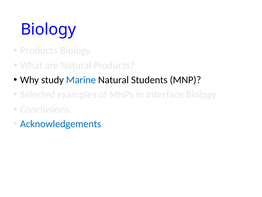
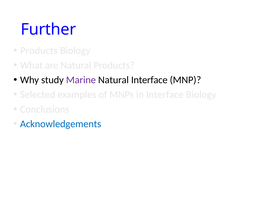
Biology: Biology -> Further (48, 29)
Marine colour: blue -> purple (81, 80)
Natural Students: Students -> Interface (149, 80)
